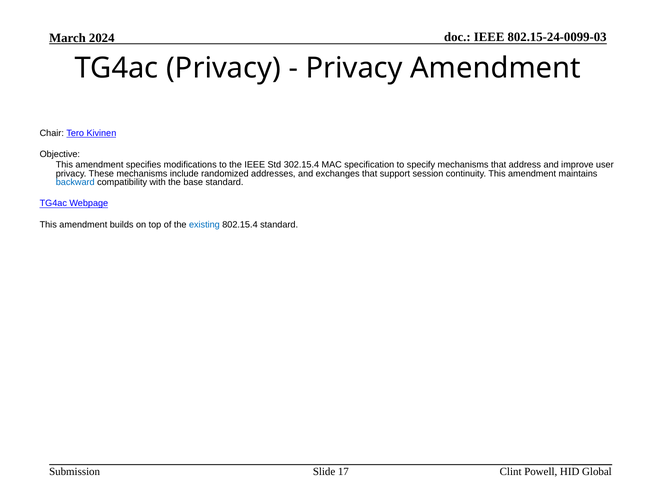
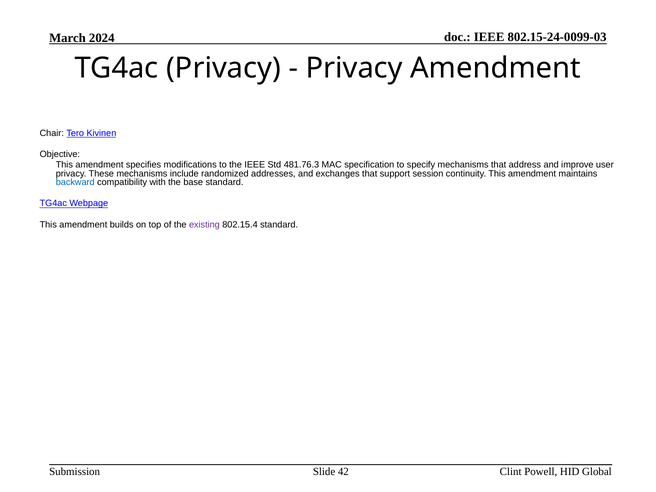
302.15.4: 302.15.4 -> 481.76.3 (301, 165)
existing colour: blue -> purple (204, 225)
17: 17 -> 42 (343, 472)
